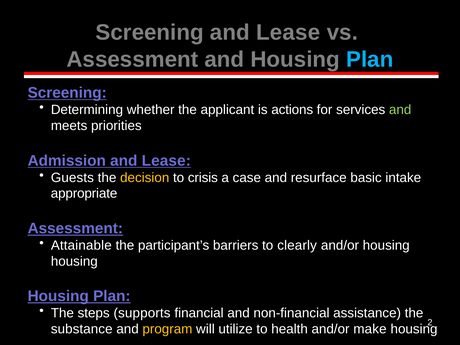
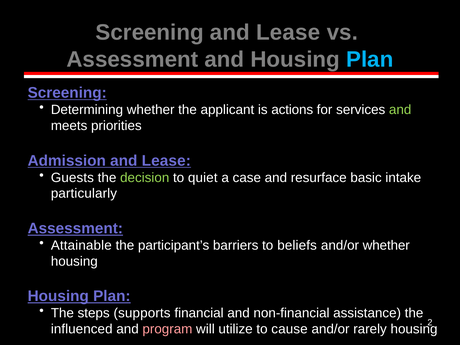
decision colour: yellow -> light green (145, 178)
crisis: crisis -> quiet (203, 178)
appropriate: appropriate -> particularly (84, 194)
clearly: clearly -> beliefs (297, 245)
and/or housing: housing -> whether (386, 245)
substance: substance -> influenced (82, 329)
program colour: yellow -> pink (167, 329)
health: health -> cause (290, 329)
make: make -> rarely (370, 329)
